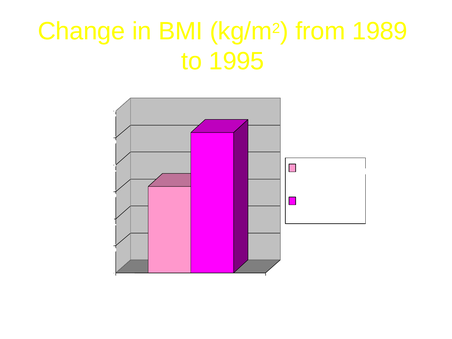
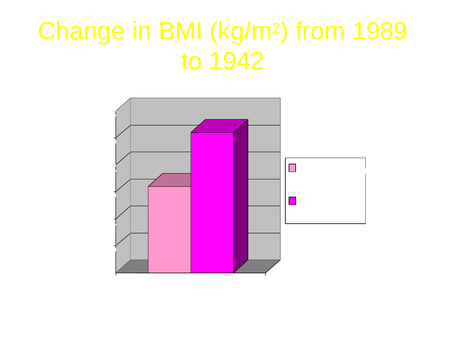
1995: 1995 -> 1942 (237, 61)
